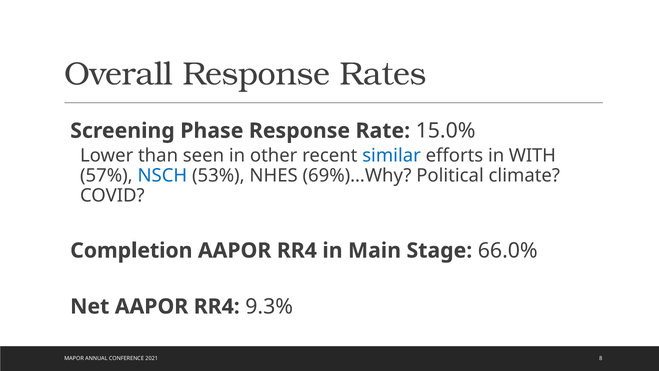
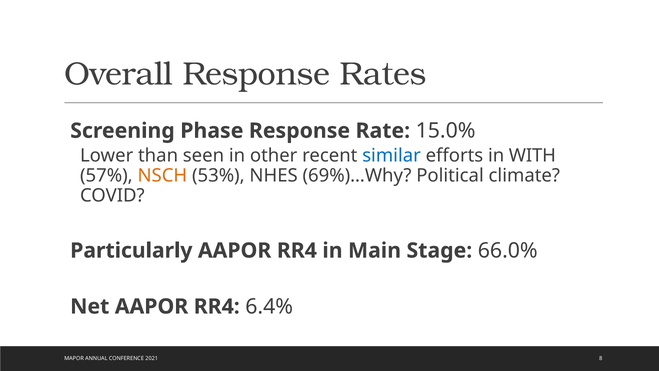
NSCH colour: blue -> orange (162, 176)
Completion: Completion -> Particularly (131, 250)
9.3%: 9.3% -> 6.4% (269, 306)
